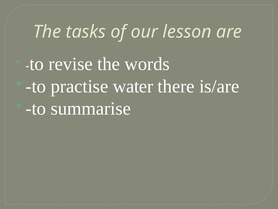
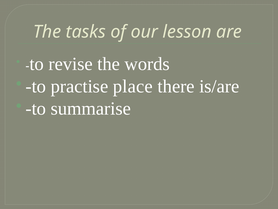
water: water -> place (133, 86)
